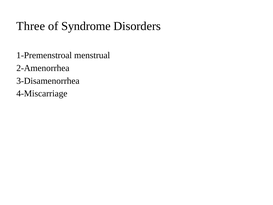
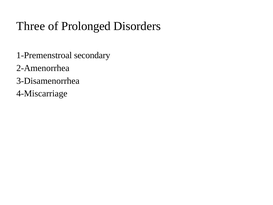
Syndrome: Syndrome -> Prolonged (86, 26)
menstrual: menstrual -> secondary (92, 55)
